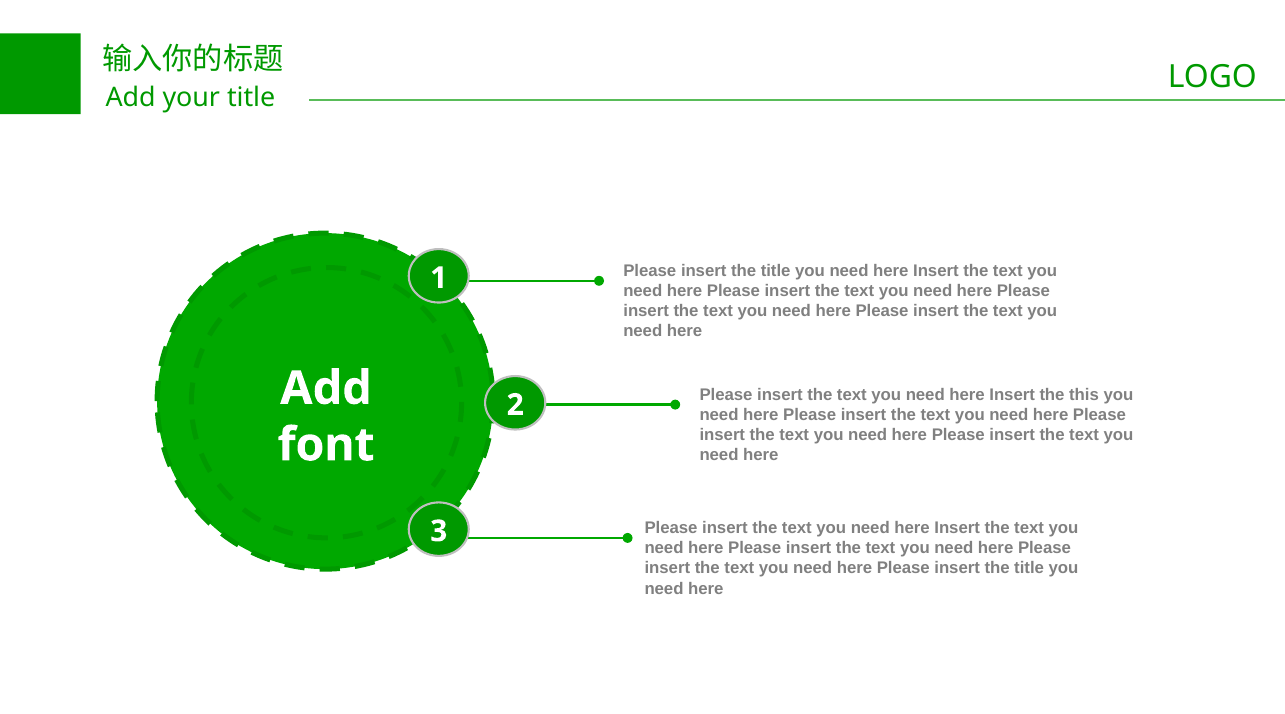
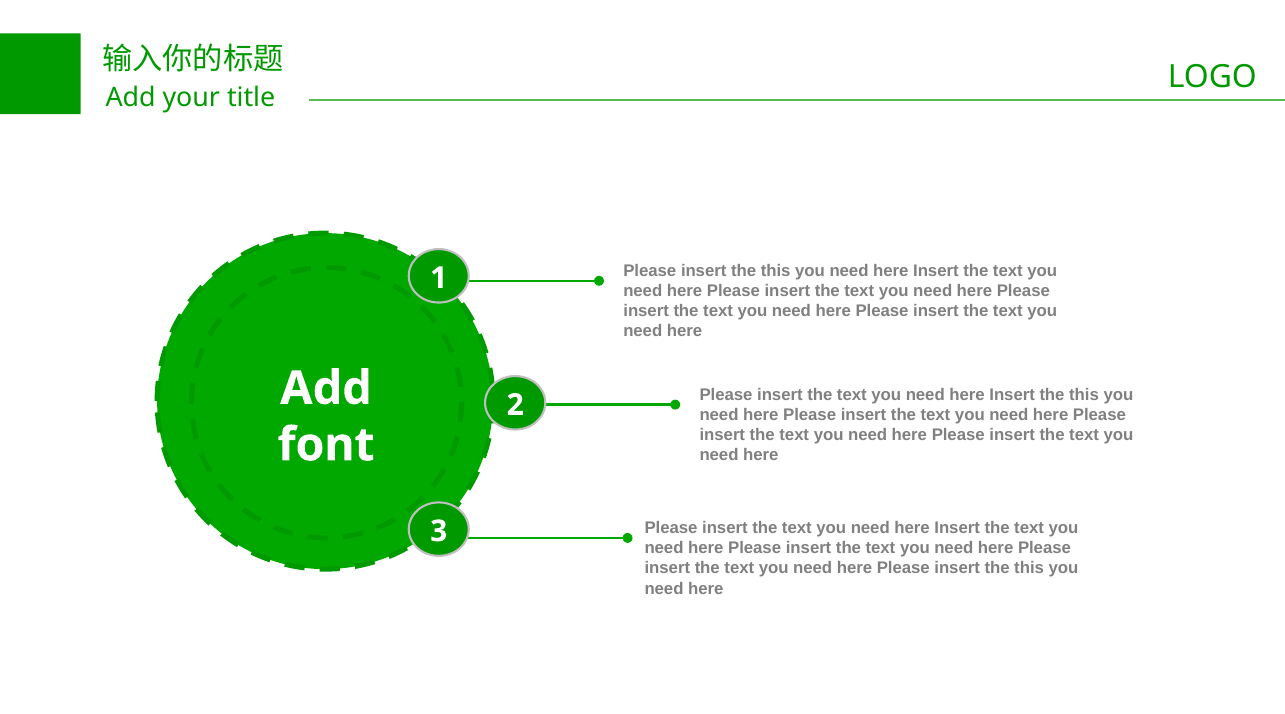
title: title -> this (776, 271)
title: title -> this (1029, 568)
